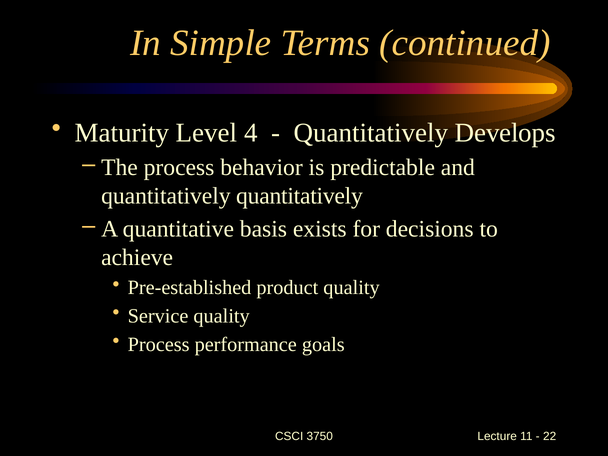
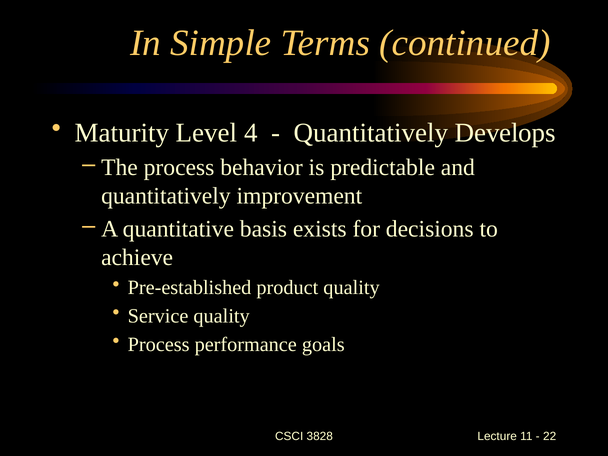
quantitatively quantitatively: quantitatively -> improvement (299, 196)
3750: 3750 -> 3828 (320, 437)
